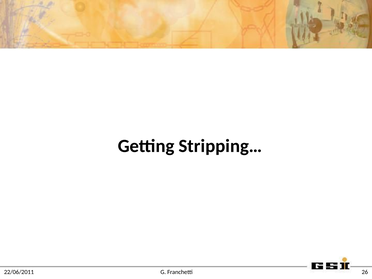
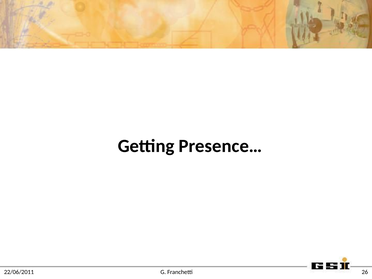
Stripping…: Stripping… -> Presence… (220, 146)
